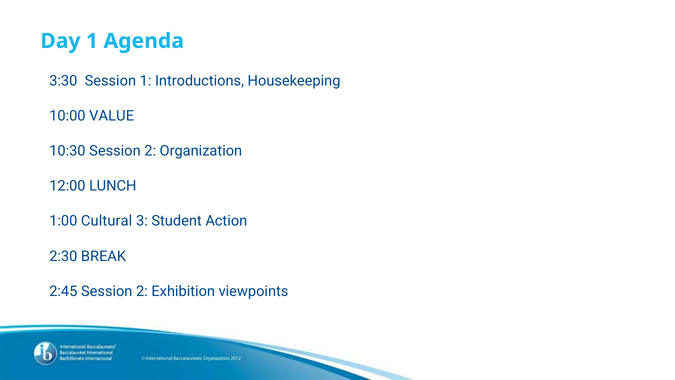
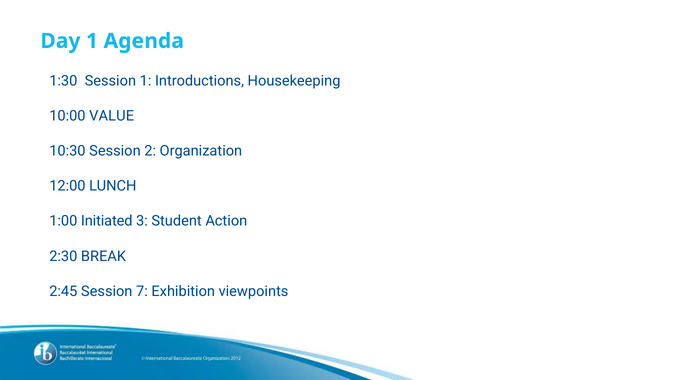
3:30: 3:30 -> 1:30 (63, 81)
Cultural: Cultural -> Initiated (107, 221)
2:45 Session 2: 2 -> 7 (142, 291)
